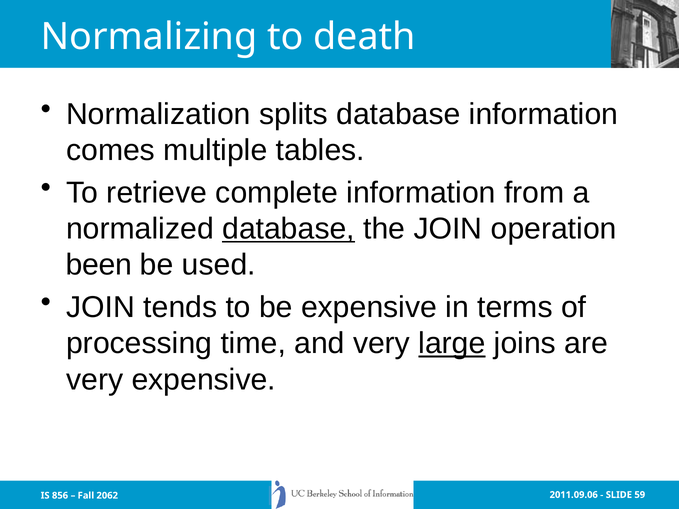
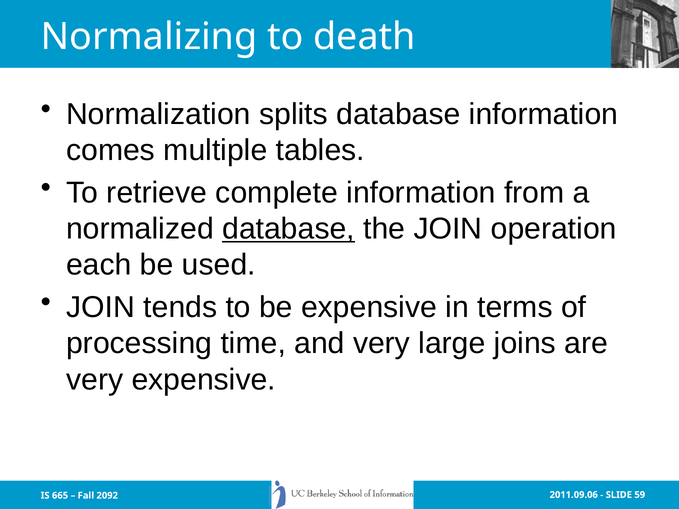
been: been -> each (99, 265)
large underline: present -> none (452, 344)
856: 856 -> 665 (60, 496)
2062: 2062 -> 2092 (107, 496)
